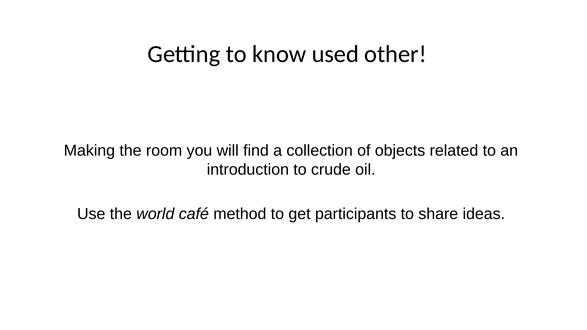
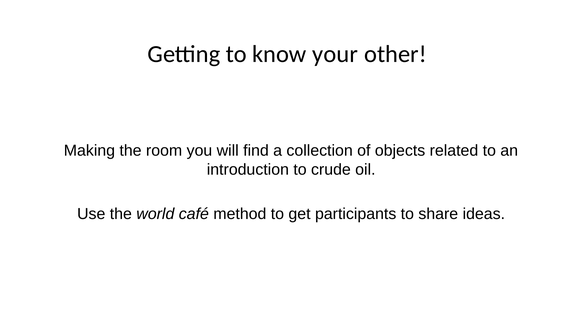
used: used -> your (335, 54)
